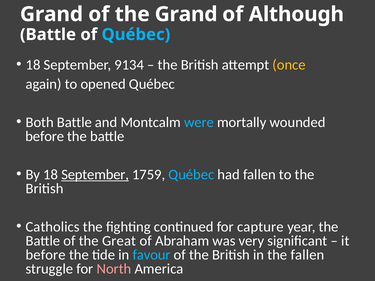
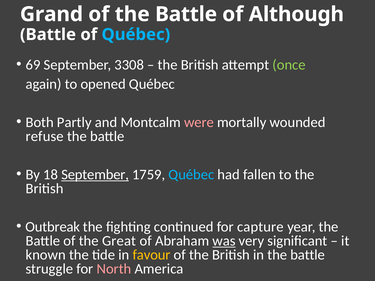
of the Grand: Grand -> Battle (186, 14)
18: 18 -> 69 (33, 65)
9134: 9134 -> 3308 (129, 65)
once colour: yellow -> light green (289, 65)
Both Battle: Battle -> Partly (74, 122)
were colour: light blue -> pink (199, 122)
before: before -> refuse (45, 136)
Catholics: Catholics -> Outbreak (53, 227)
was underline: none -> present (224, 241)
before: before -> known (46, 255)
favour colour: light blue -> yellow (152, 255)
in the fallen: fallen -> battle (308, 255)
